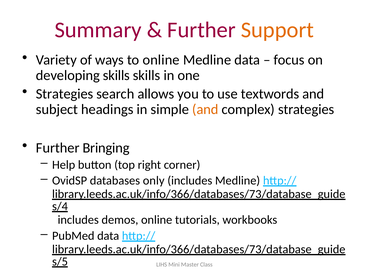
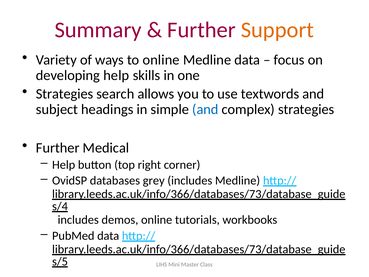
developing skills: skills -> help (116, 75)
and colour: orange -> blue (205, 109)
Bringing: Bringing -> Medical (106, 148)
only: only -> grey (154, 180)
